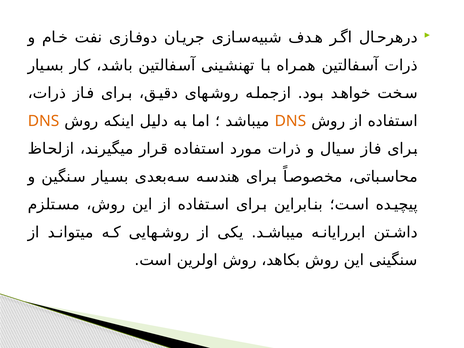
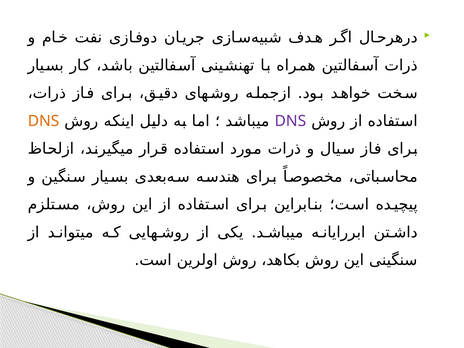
DNS colour: orange -> purple (290, 121)
